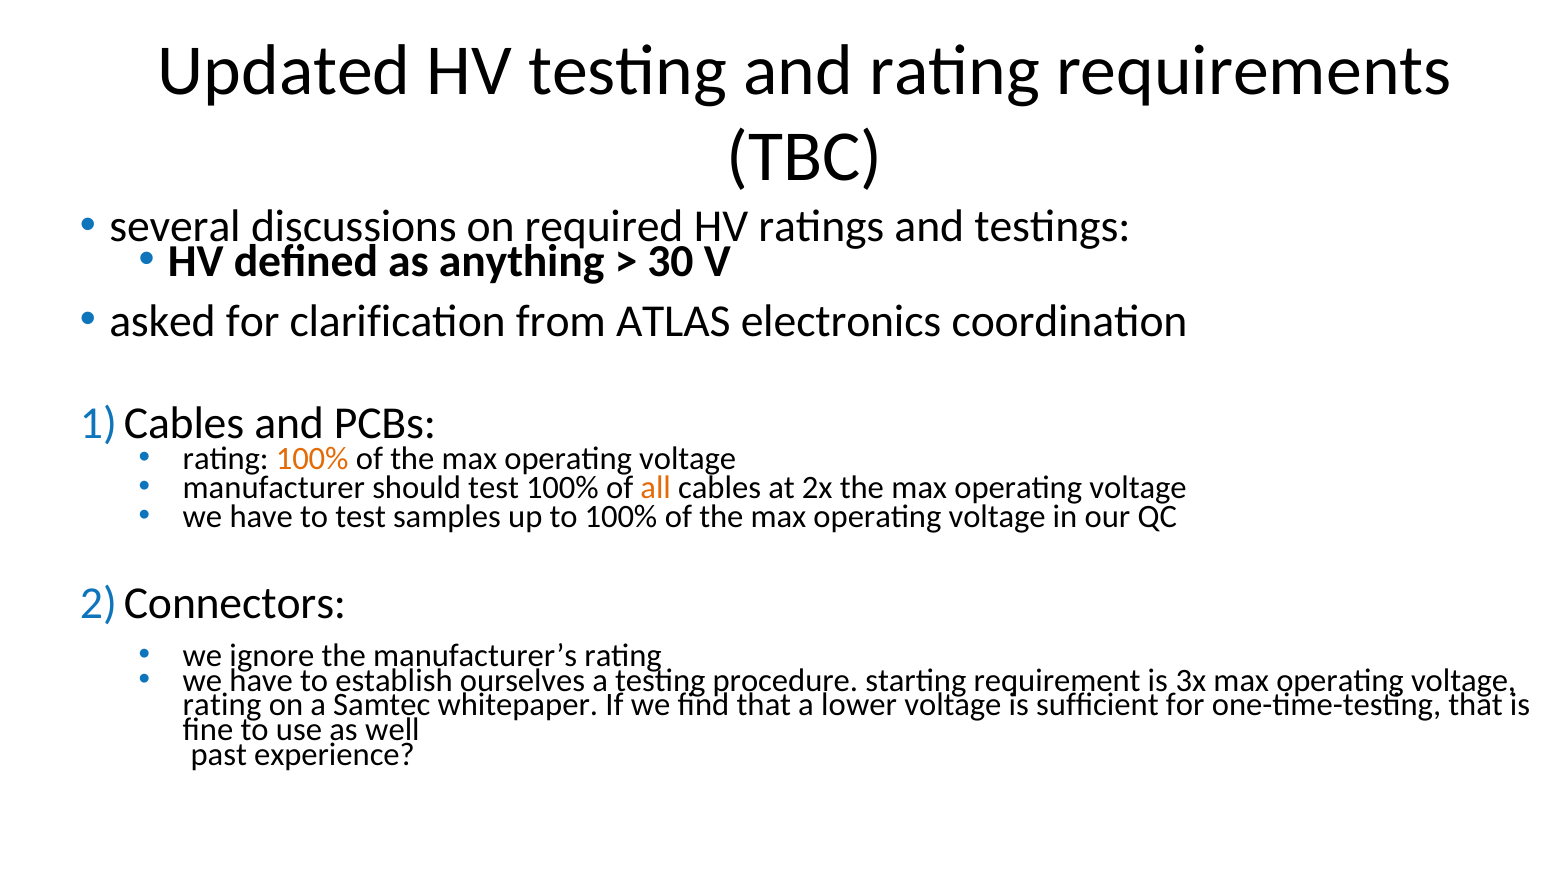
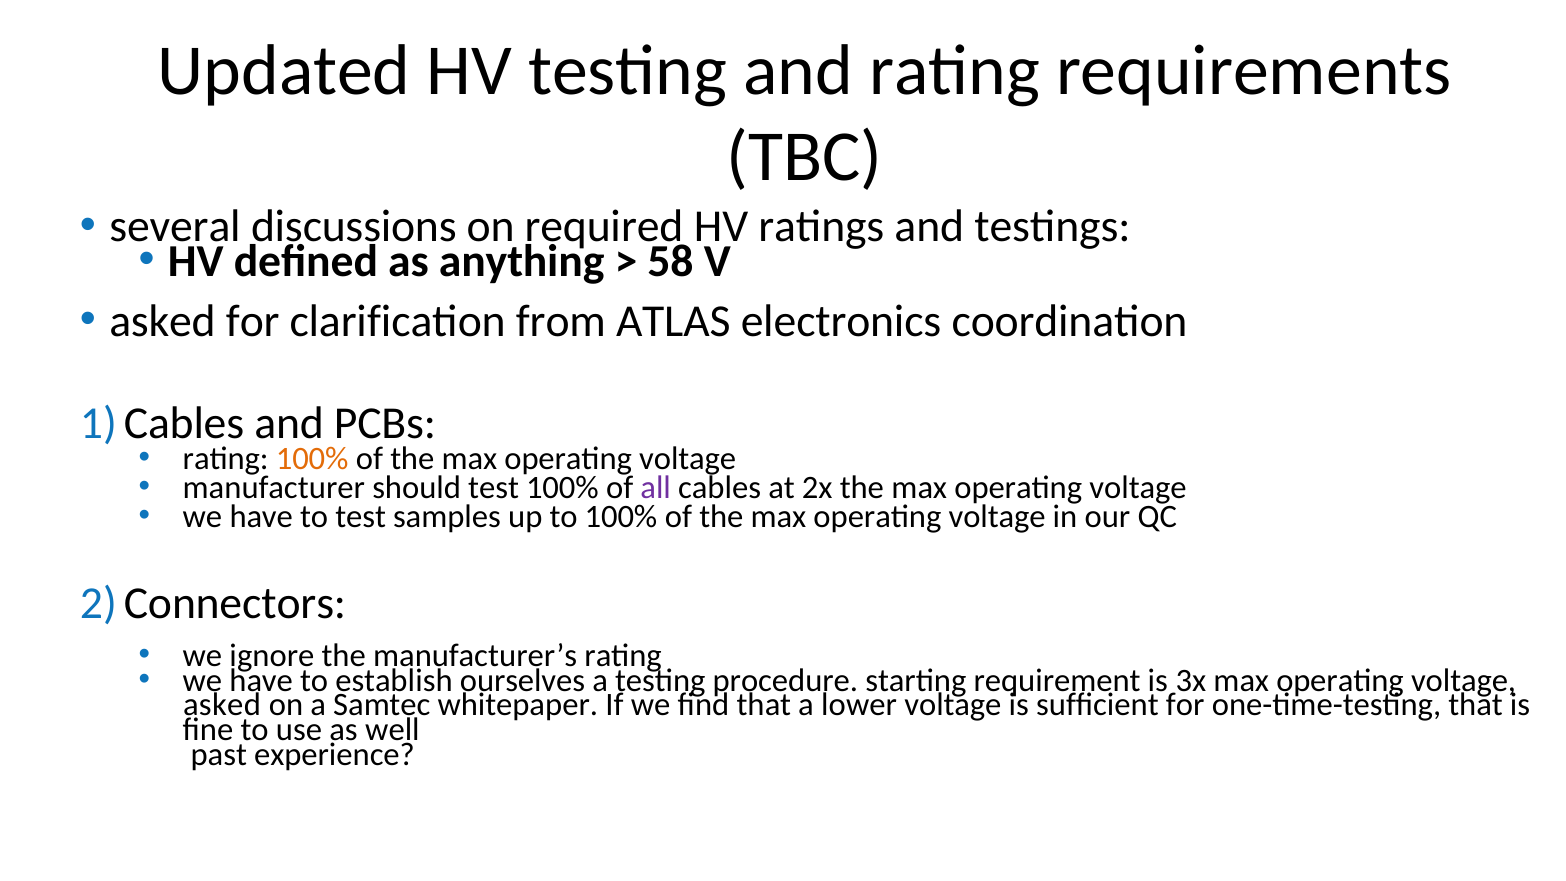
30: 30 -> 58 (671, 261)
all colour: orange -> purple (656, 487)
rating: rating -> asked (222, 705)
